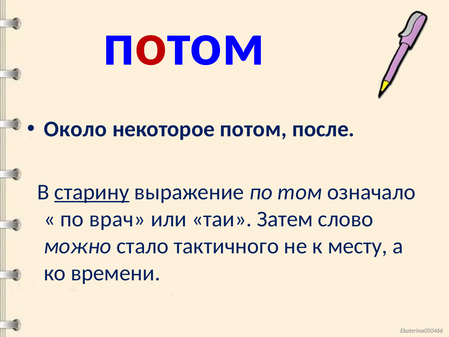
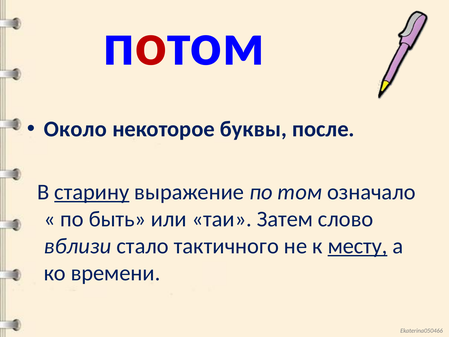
некоторое потом: потом -> буквы (253, 129)
врач: врач -> быть (117, 219)
можно: можно -> вблизи (78, 246)
месту underline: none -> present (358, 246)
